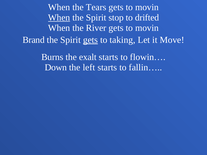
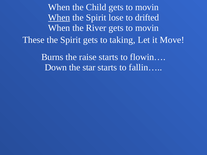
Tears: Tears -> Child (96, 7)
stop: stop -> lose (116, 18)
Brand: Brand -> These (34, 40)
gets underline: present -> none (90, 40)
exalt: exalt -> raise (88, 57)
left: left -> star (89, 68)
